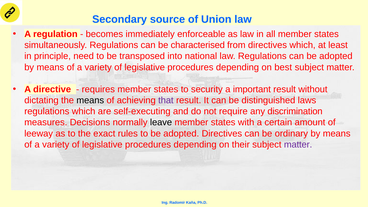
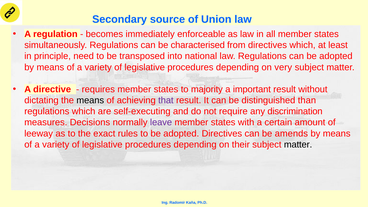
best: best -> very (283, 67)
security: security -> majority (207, 89)
laws: laws -> than (307, 100)
leave colour: black -> purple (161, 122)
ordinary: ordinary -> amends (291, 133)
matter colour: purple -> black (298, 145)
